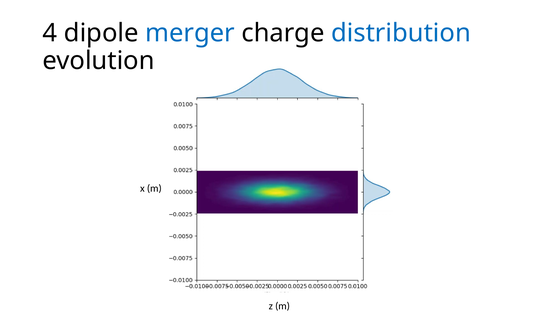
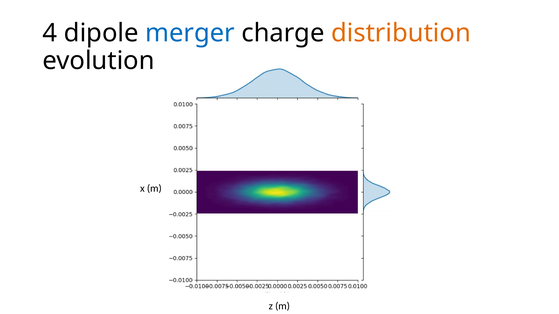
distribution colour: blue -> orange (401, 33)
